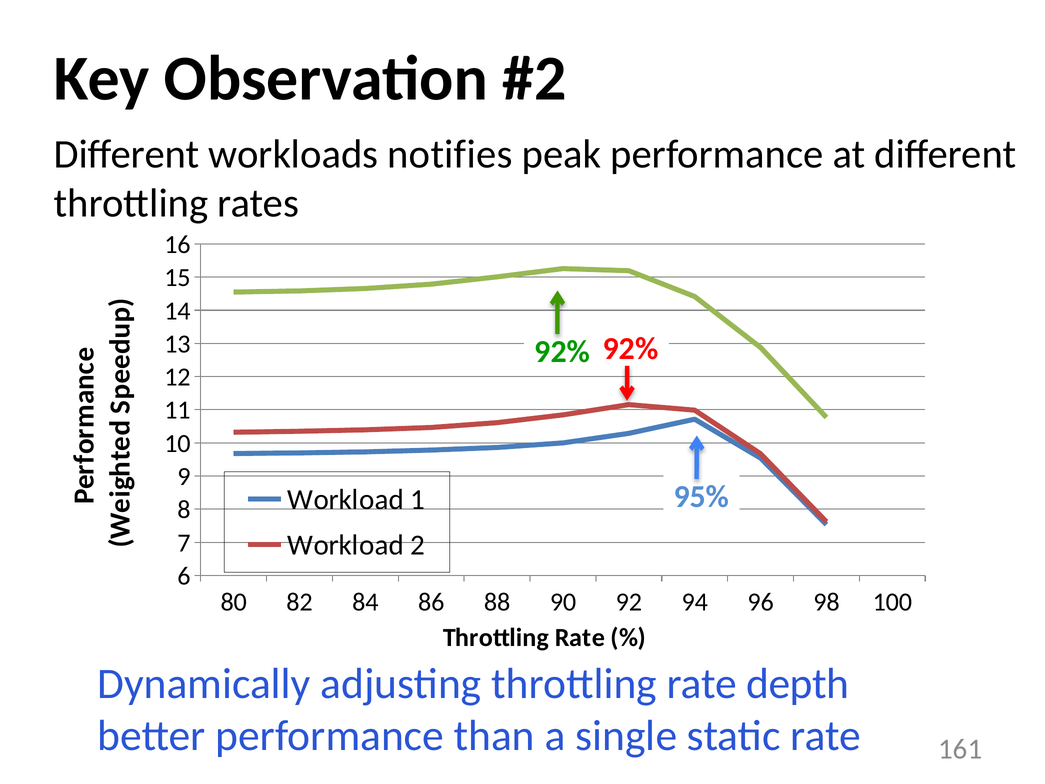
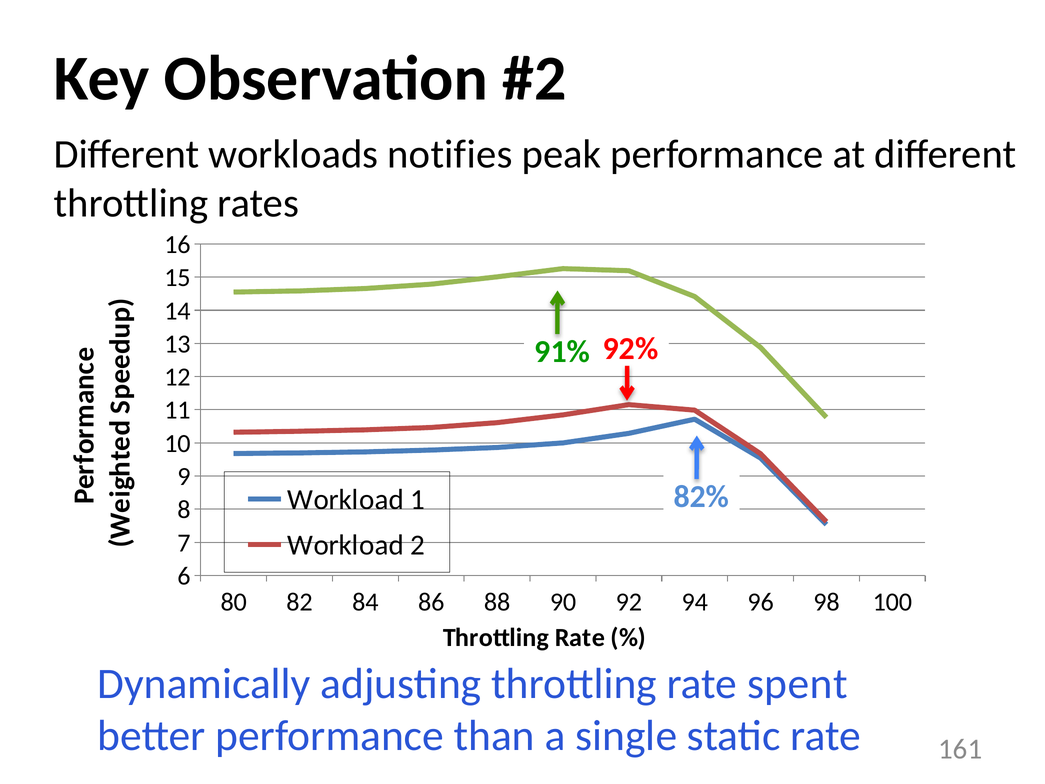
92%: 92% -> 91% (562, 352)
95%: 95% -> 82% (701, 497)
depth: depth -> spent (797, 684)
